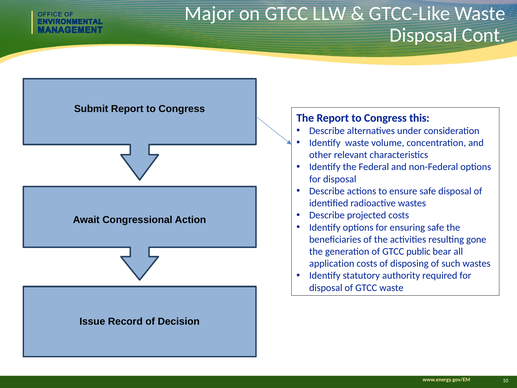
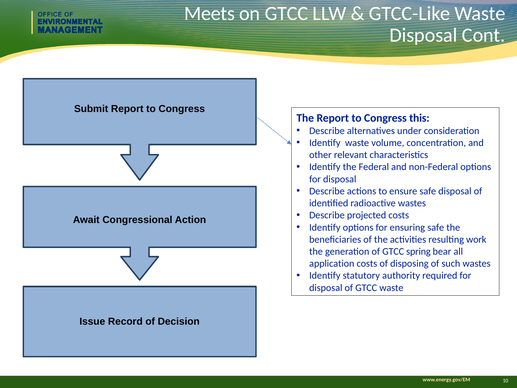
Major: Major -> Meets (210, 14)
gone: gone -> work (476, 239)
public: public -> spring (418, 251)
